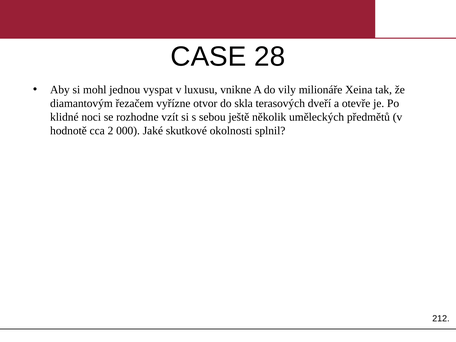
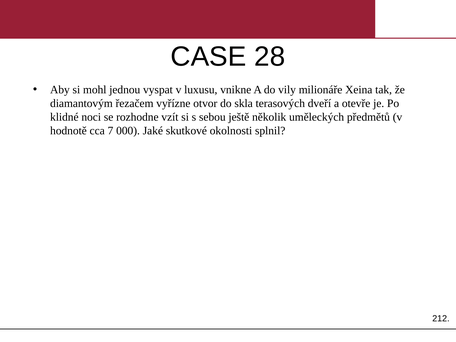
2: 2 -> 7 (110, 131)
